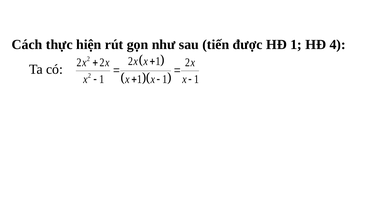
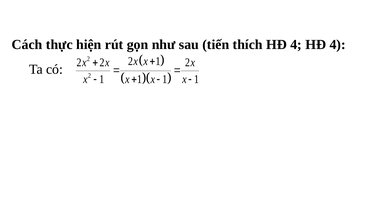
được: được -> thích (248, 45)
1: 1 -> 4 (296, 45)
